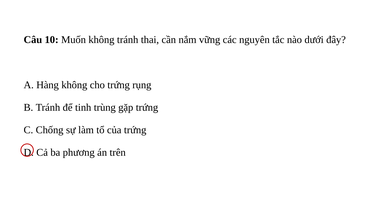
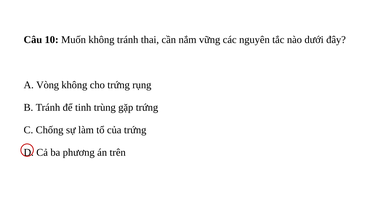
Hàng: Hàng -> Vòng (48, 85)
